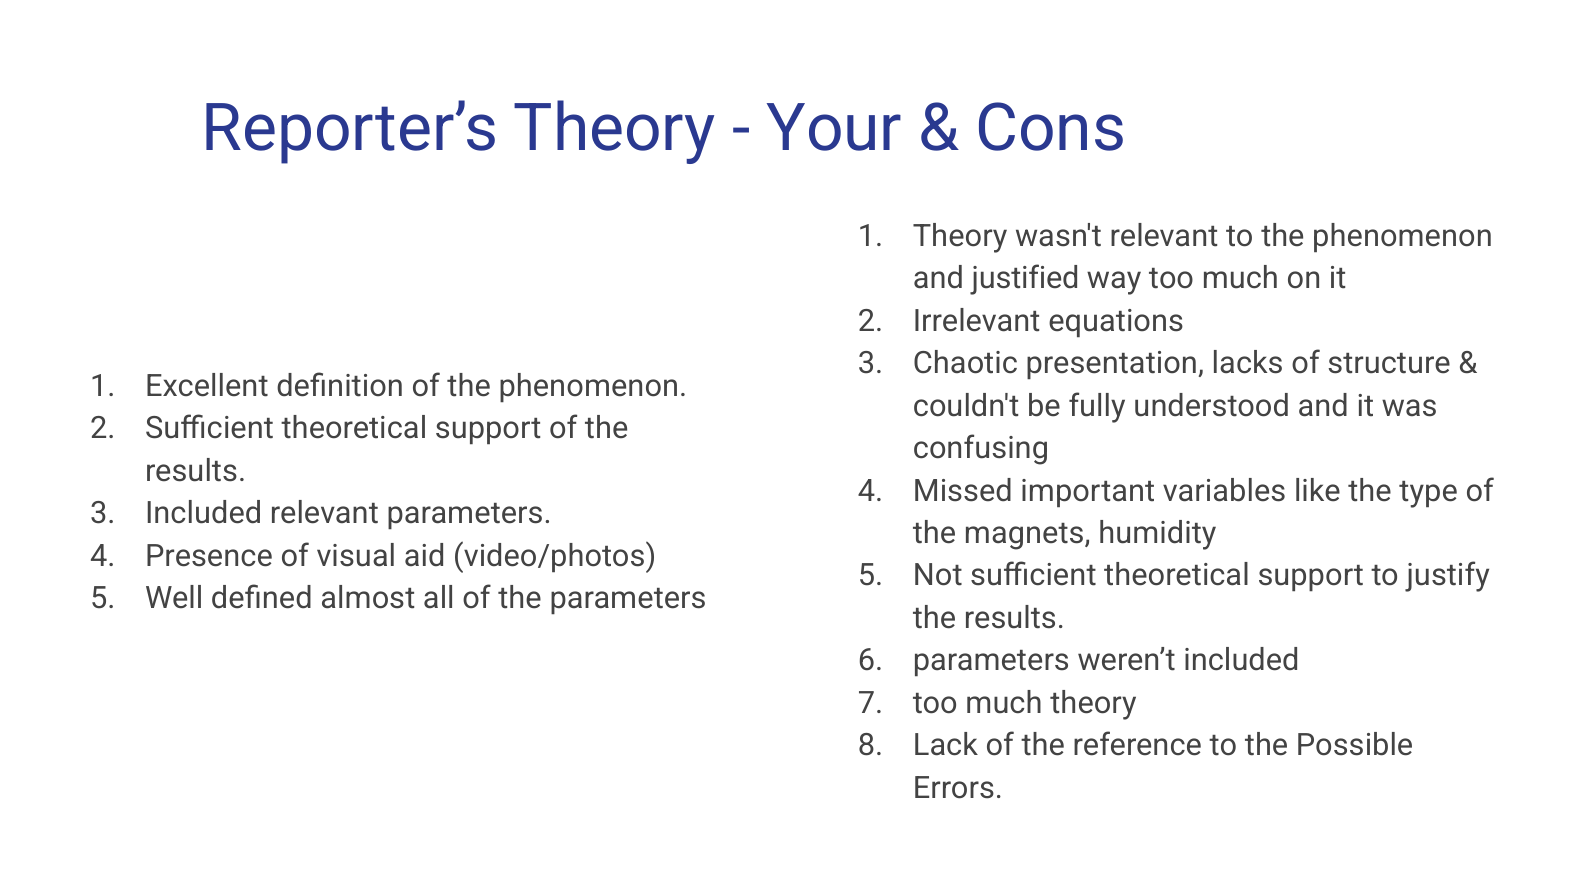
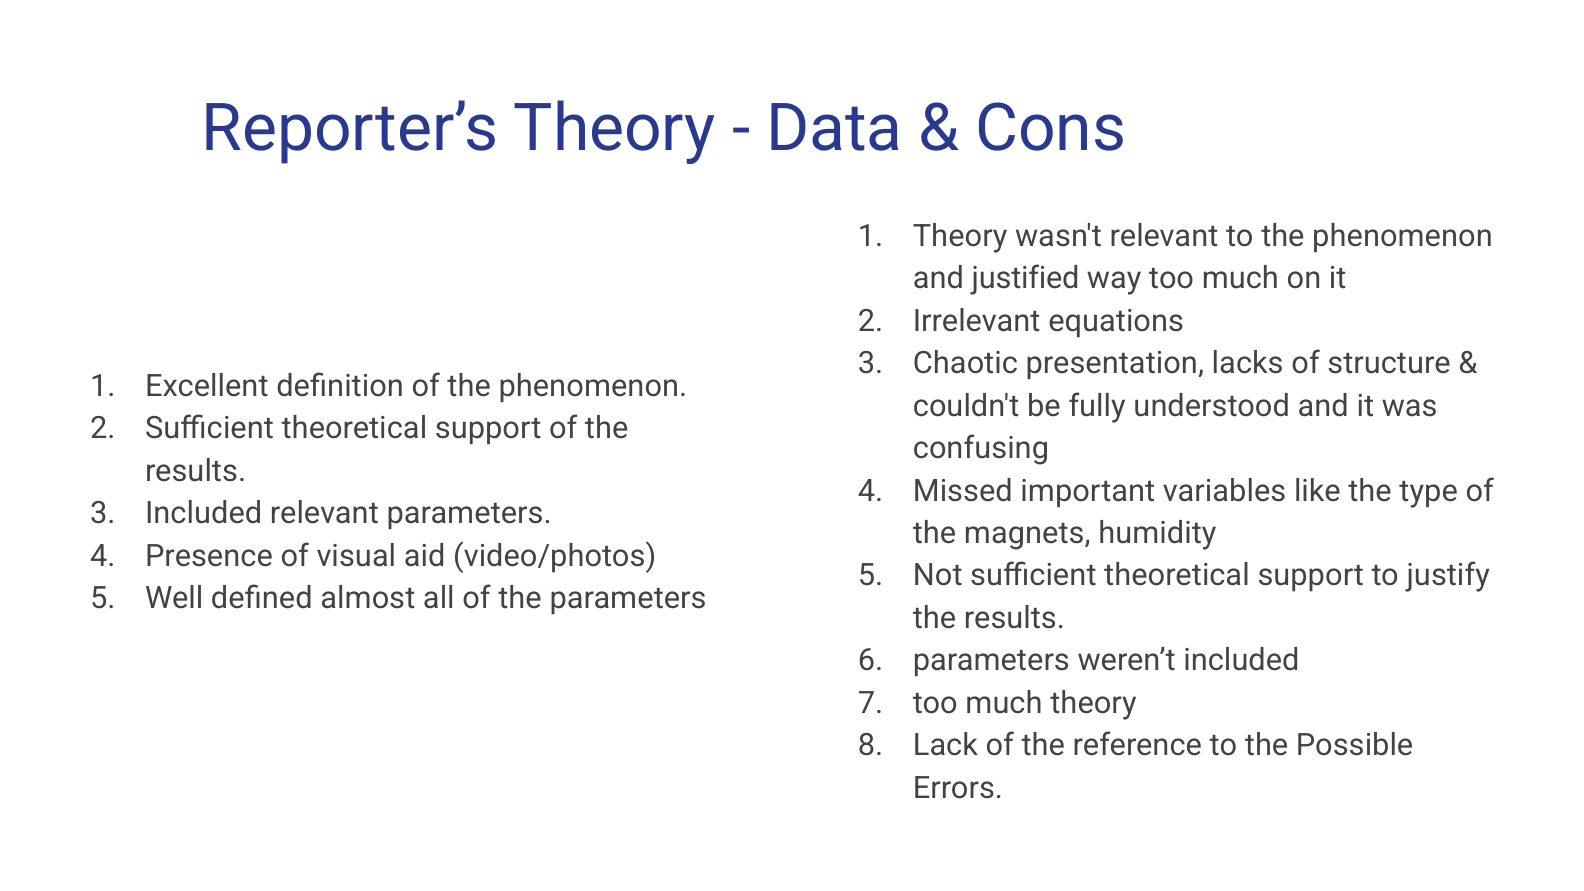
Your: Your -> Data (835, 128)
